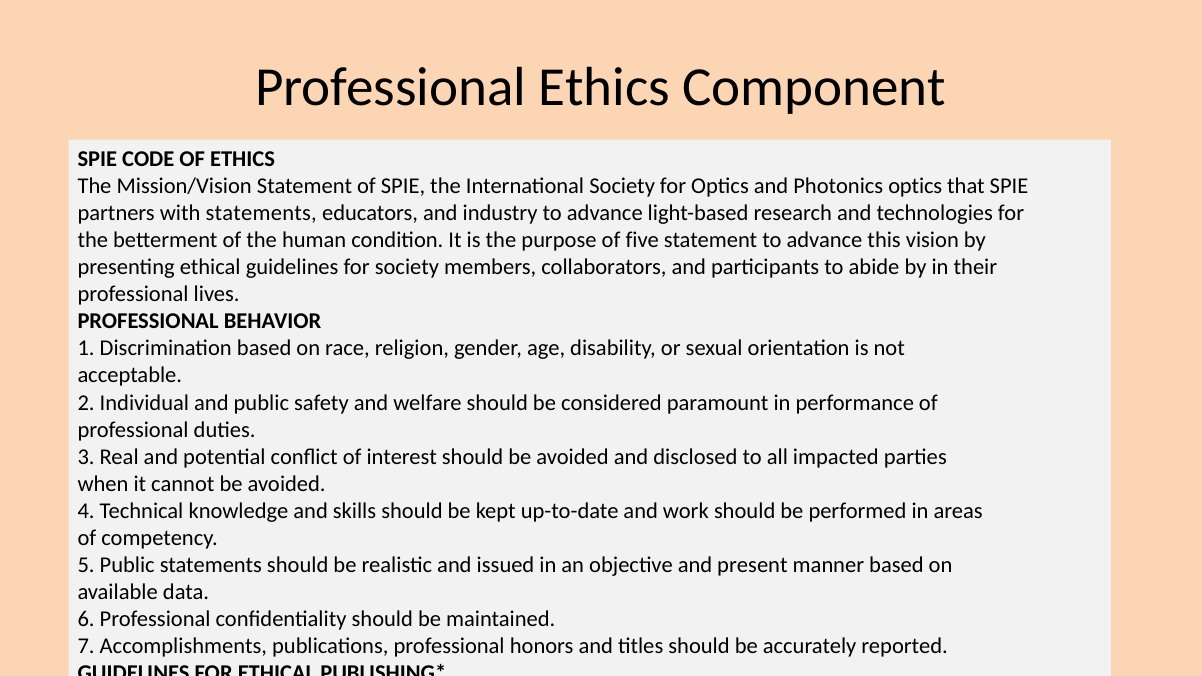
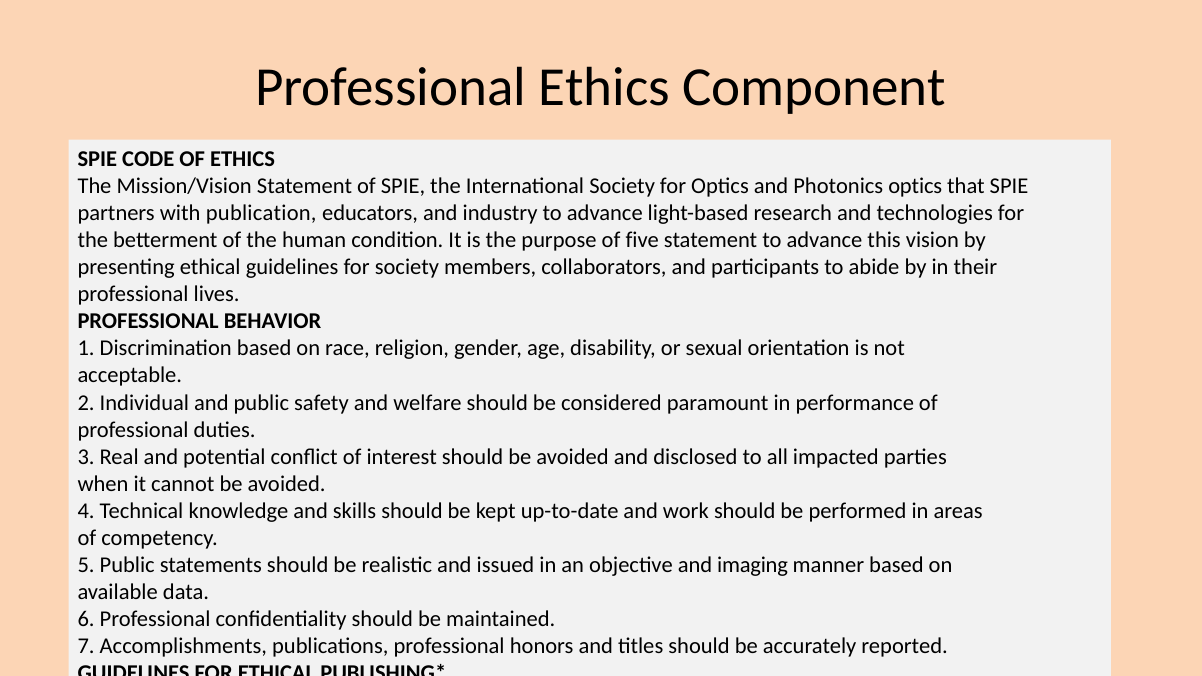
with statements: statements -> publication (261, 213)
present: present -> imaging (753, 565)
